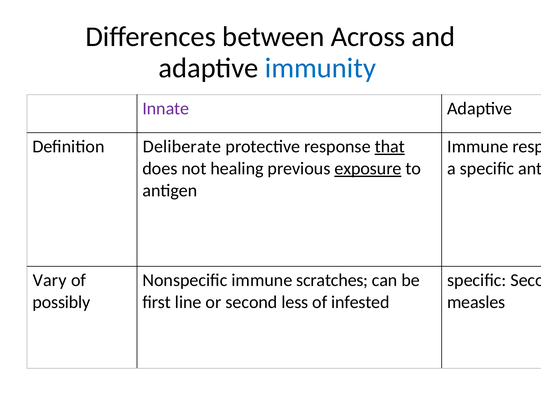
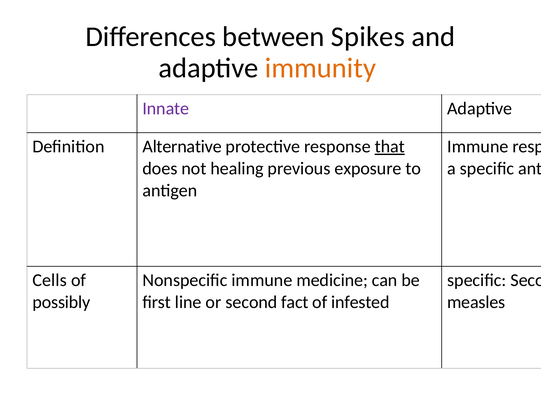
Across: Across -> Spikes (368, 37)
immunity colour: blue -> orange (320, 68)
Deliberate: Deliberate -> Alternative (182, 146)
exposure underline: present -> none (368, 168)
Vary: Vary -> Cells (50, 280)
scratches: scratches -> medicine (332, 280)
less: less -> fact (295, 302)
